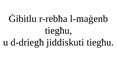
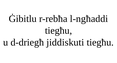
l-maġenb: l-maġenb -> l-ngħaddi (89, 19)
